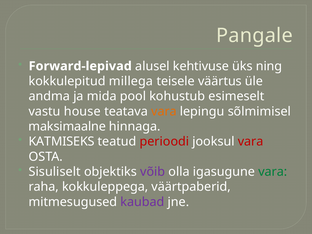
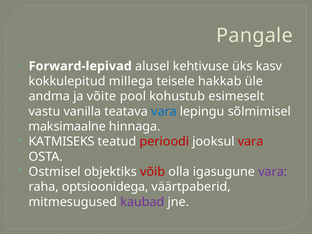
ning: ning -> kasv (269, 66)
väärtus: väärtus -> hakkab (220, 81)
mida: mida -> võite (102, 96)
house: house -> vanilla (82, 111)
vara colour: orange -> blue (164, 111)
Sisuliselt: Sisuliselt -> Ostmisel (55, 172)
võib colour: purple -> red (153, 172)
vara colour: green -> purple (273, 172)
kokkuleppega: kokkuleppega -> optsioonidega (105, 187)
